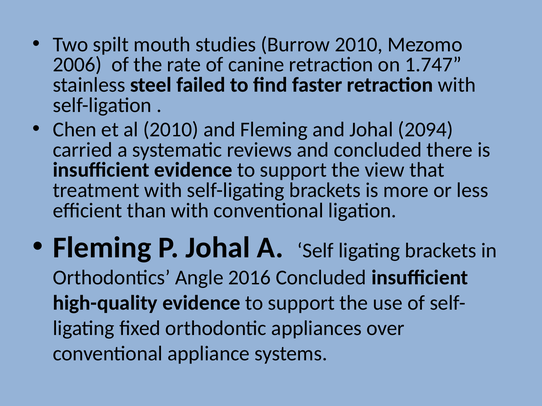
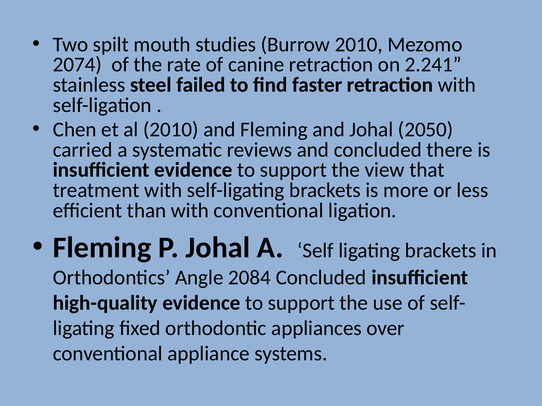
2006: 2006 -> 2074 (77, 65)
1.747: 1.747 -> 2.241 (433, 65)
2094: 2094 -> 2050 (426, 130)
2016: 2016 -> 2084 (250, 278)
